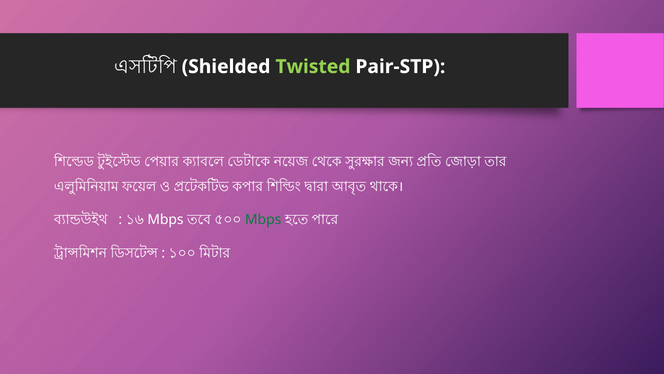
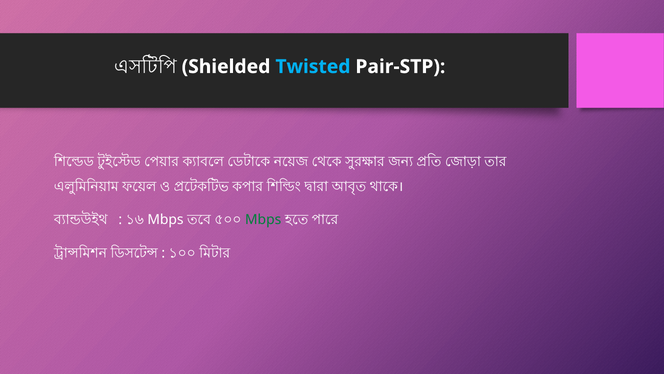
Twisted colour: light green -> light blue (313, 67)
